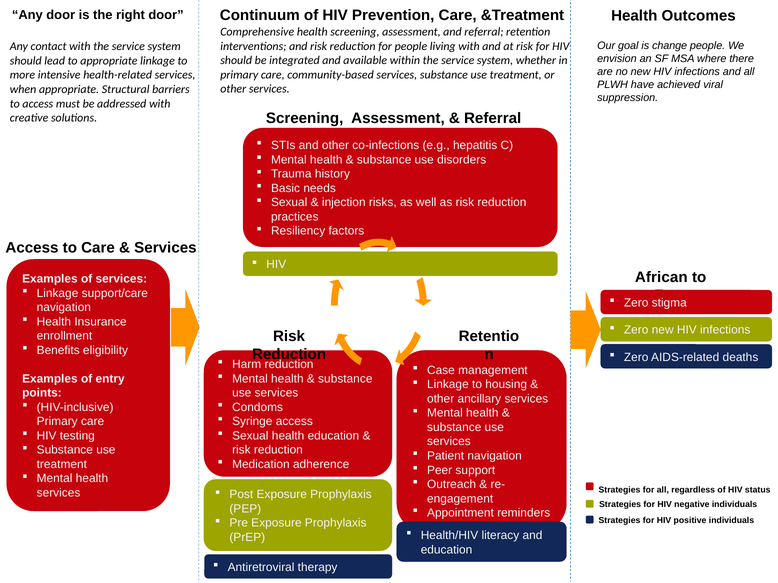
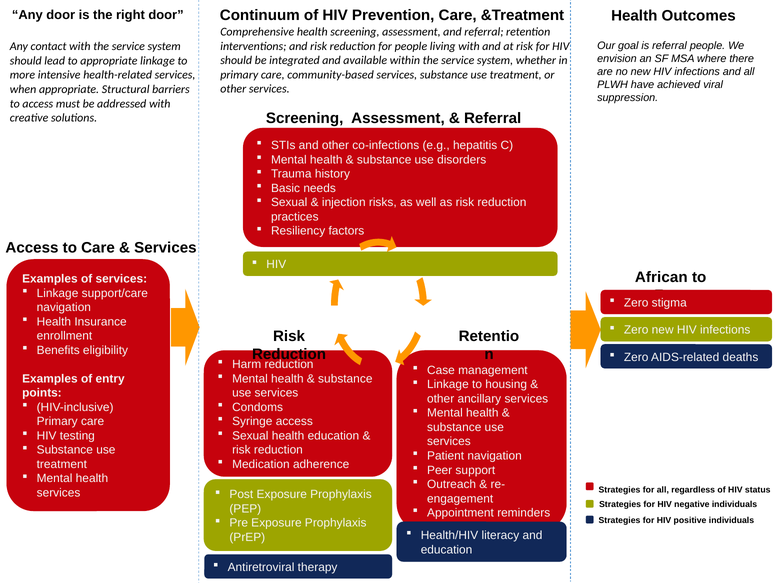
is change: change -> referral (670, 46)
